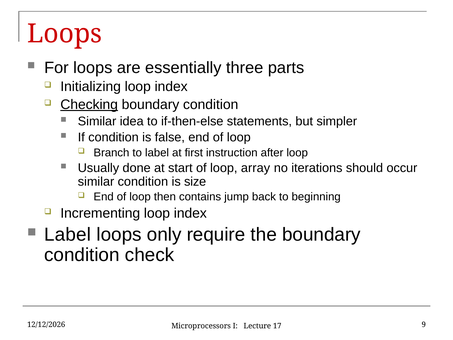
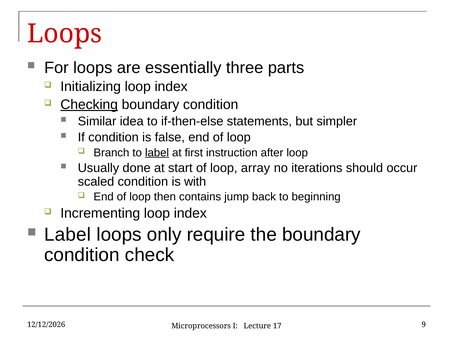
label underline: none -> present (157, 152)
similar: similar -> scaled (96, 182)
size: size -> with (195, 182)
